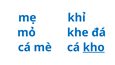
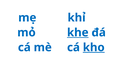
khe underline: none -> present (78, 32)
